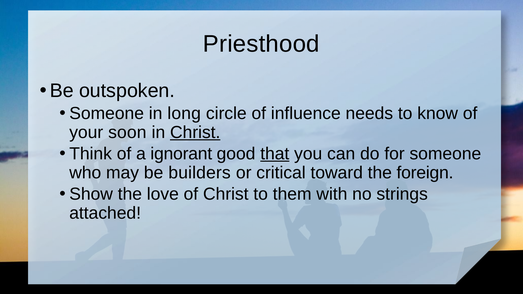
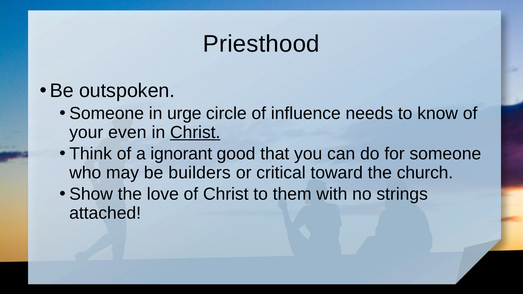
long: long -> urge (184, 113)
soon: soon -> even (127, 132)
that underline: present -> none (275, 154)
foreign: foreign -> church (425, 173)
